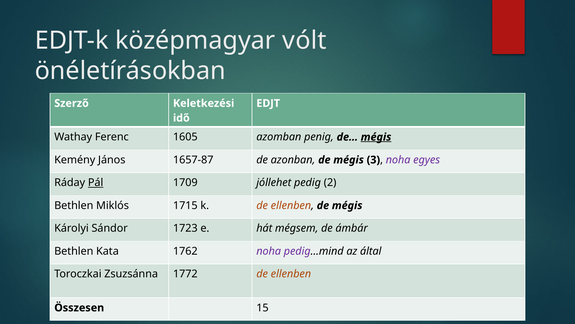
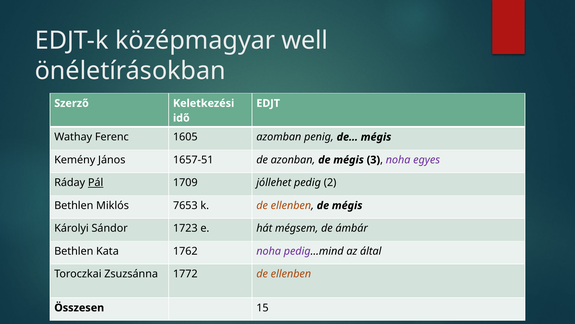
vólt: vólt -> well (305, 40)
mégis underline: present -> none (376, 137)
1657-87: 1657-87 -> 1657-51 (193, 160)
1715: 1715 -> 7653 (185, 205)
